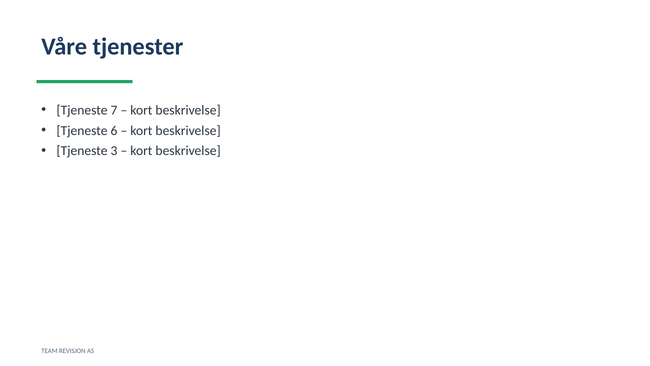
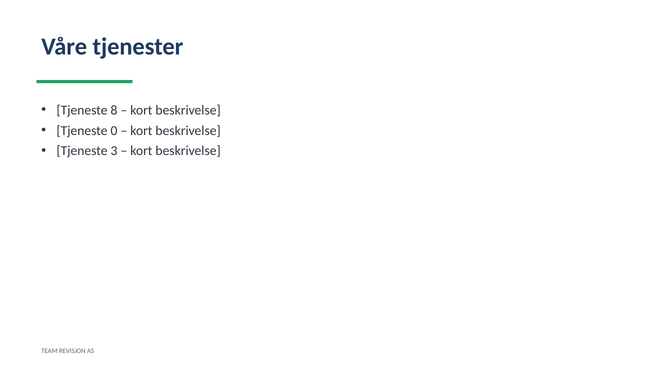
7: 7 -> 8 (114, 110)
6: 6 -> 0 (114, 130)
